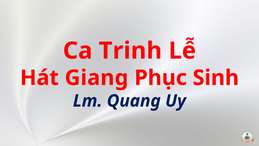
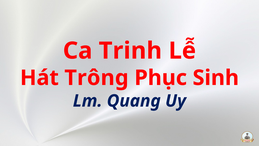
Giang: Giang -> Trông (96, 78)
